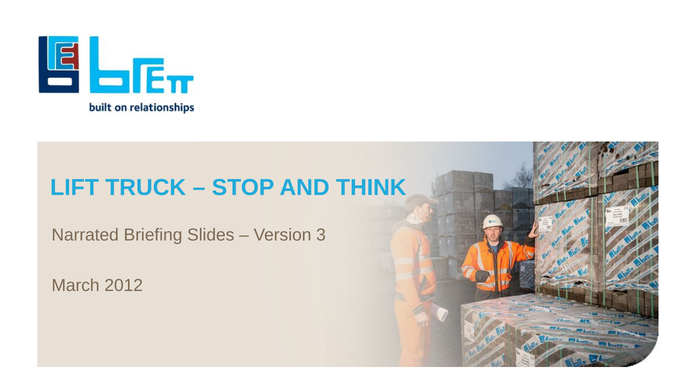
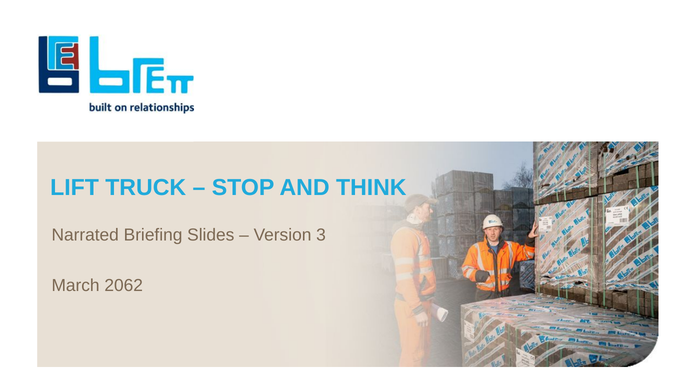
2012: 2012 -> 2062 (124, 285)
